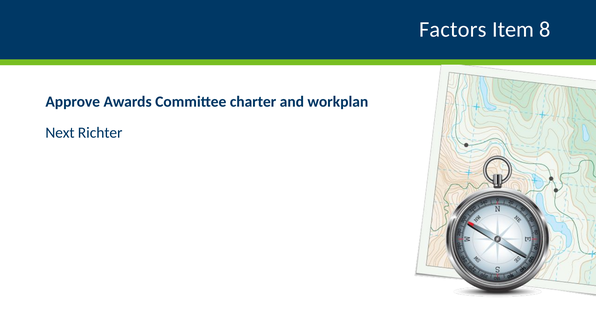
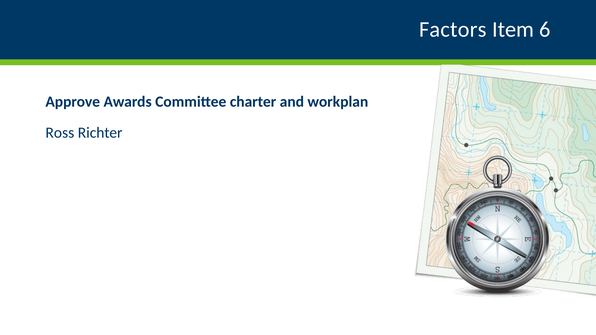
8: 8 -> 6 (545, 30)
Next: Next -> Ross (60, 133)
